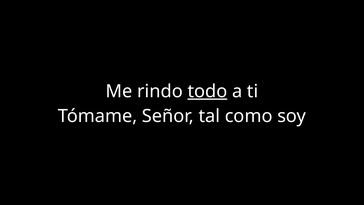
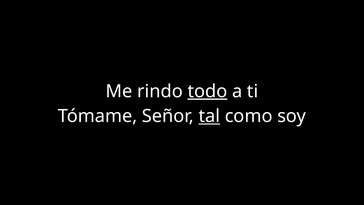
tal underline: none -> present (209, 116)
